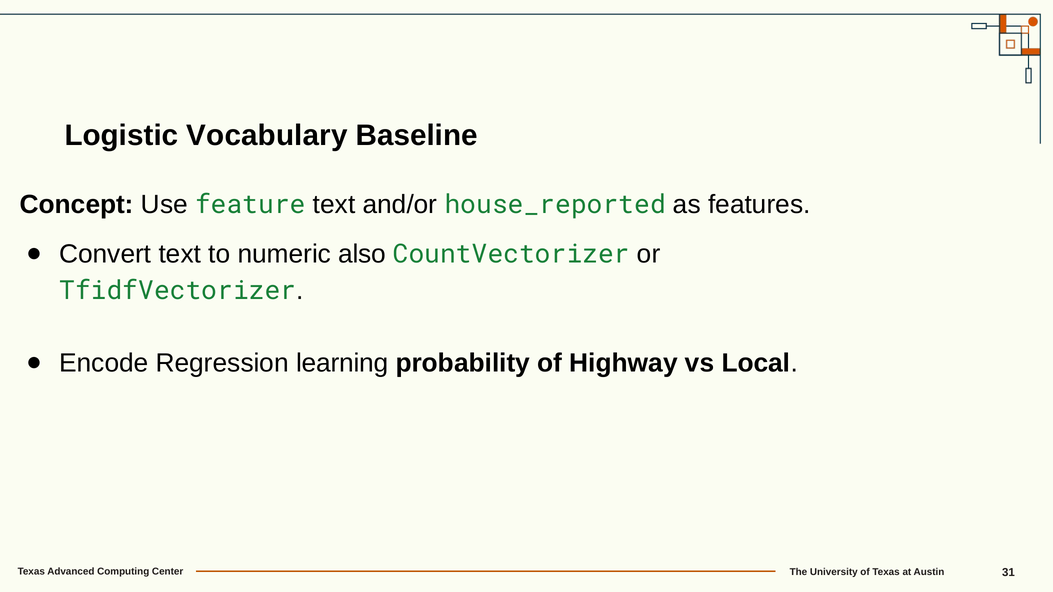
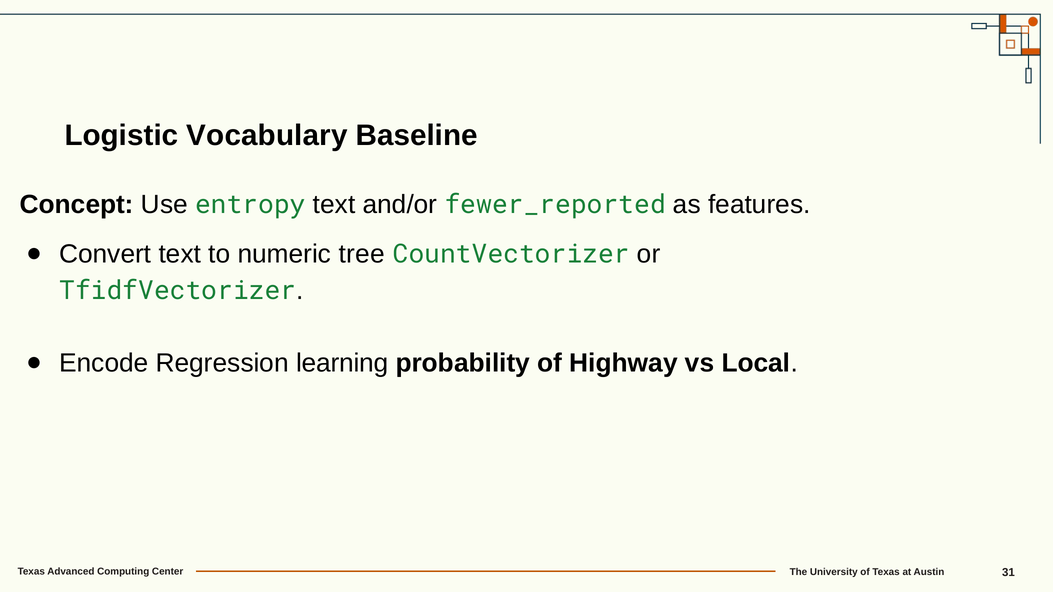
feature: feature -> entropy (250, 205)
house_reported: house_reported -> fewer_reported (555, 205)
also: also -> tree (362, 254)
